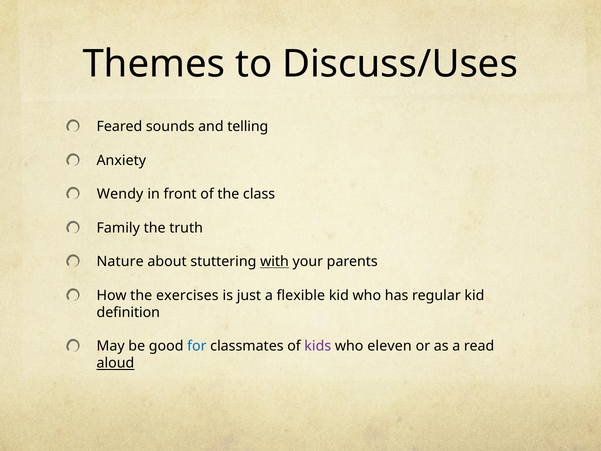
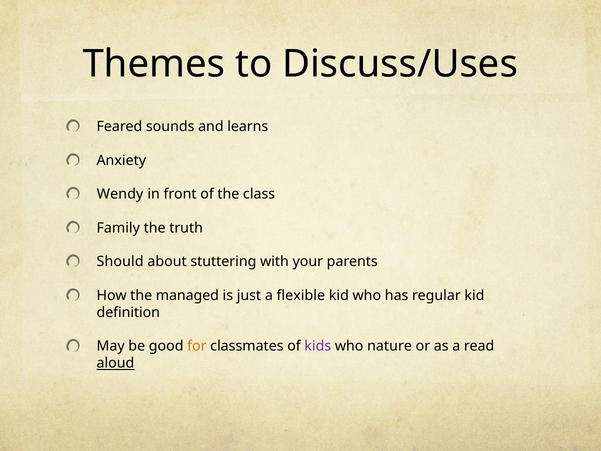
telling: telling -> learns (248, 127)
Nature: Nature -> Should (120, 262)
with underline: present -> none (275, 262)
exercises: exercises -> managed (187, 295)
for colour: blue -> orange (197, 346)
eleven: eleven -> nature (390, 346)
